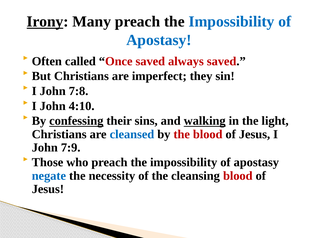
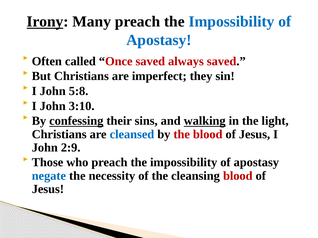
7:8: 7:8 -> 5:8 (79, 91)
4:10: 4:10 -> 3:10 (82, 106)
7:9: 7:9 -> 2:9 (71, 148)
